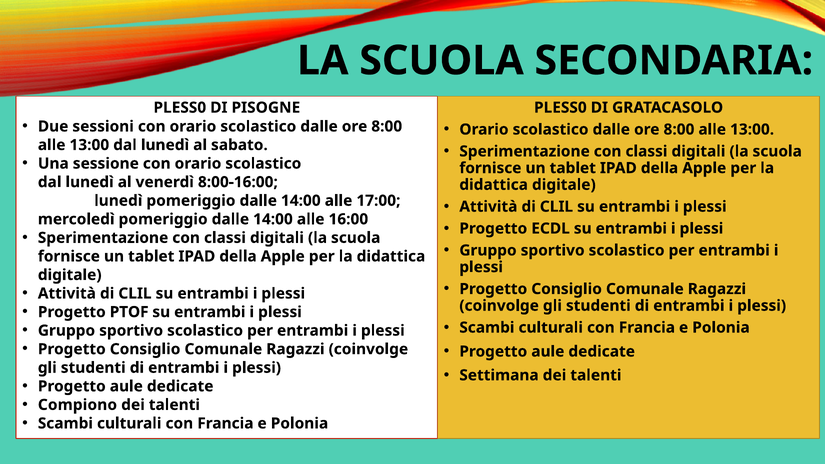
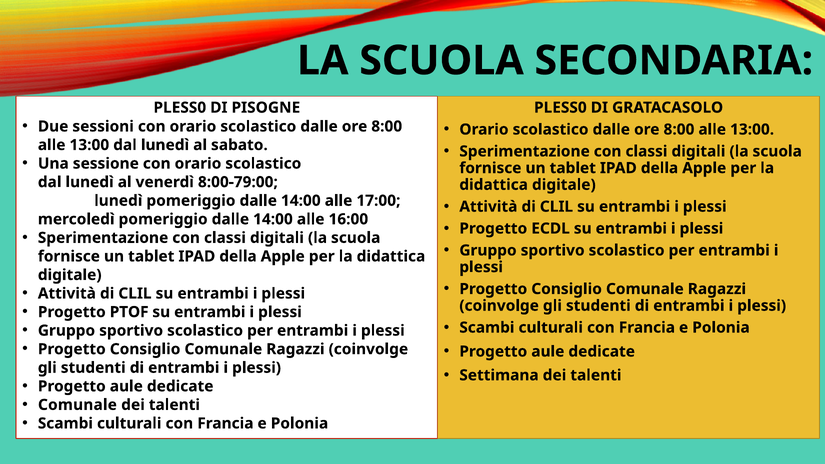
8:00-16:00: 8:00-16:00 -> 8:00-79:00 (238, 182)
Compiono: Compiono -> Comunale (77, 405)
